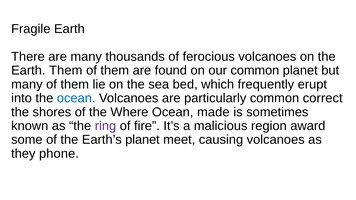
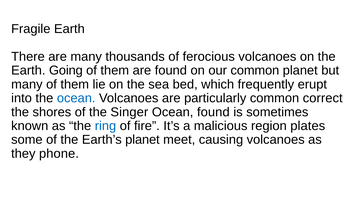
Earth Them: Them -> Going (66, 71)
Where: Where -> Singer (129, 112)
Ocean made: made -> found (213, 112)
ring colour: purple -> blue (105, 126)
award: award -> plates (308, 126)
